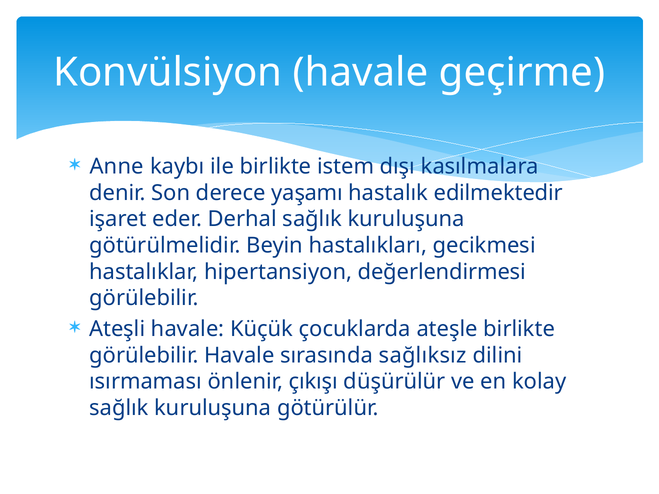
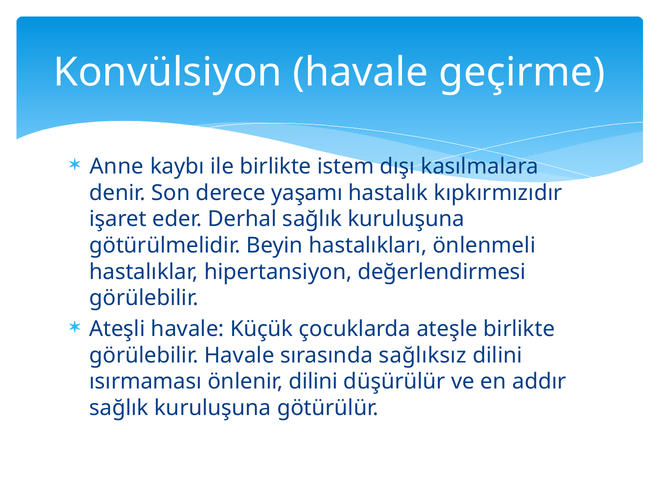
edilmektedir: edilmektedir -> kıpkırmızıdır (498, 193)
gecikmesi: gecikmesi -> önlenmeli (484, 246)
önlenir çıkışı: çıkışı -> dilini (313, 382)
kolay: kolay -> addır (539, 382)
